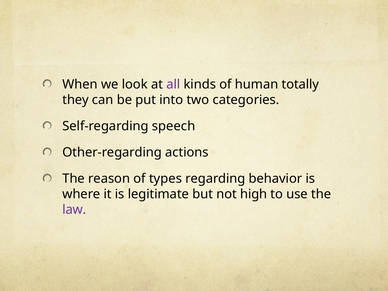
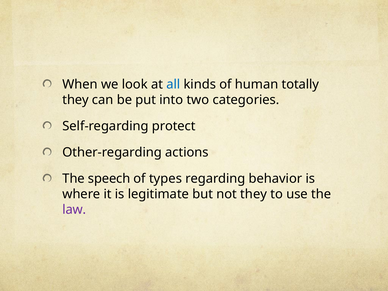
all colour: purple -> blue (173, 84)
speech: speech -> protect (174, 126)
reason: reason -> speech (109, 179)
not high: high -> they (254, 194)
